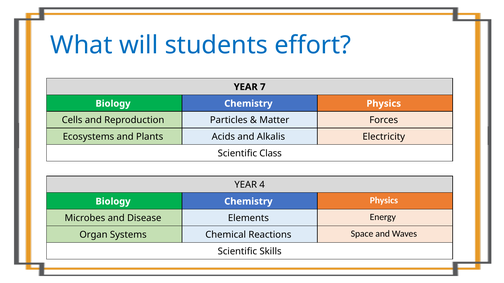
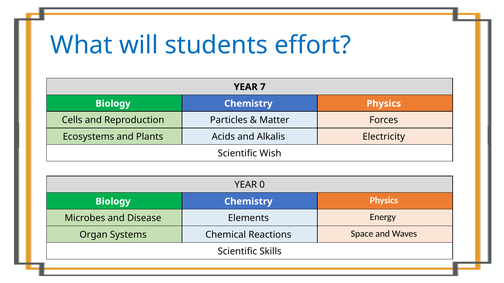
Class: Class -> Wish (270, 154)
4: 4 -> 0 (262, 185)
